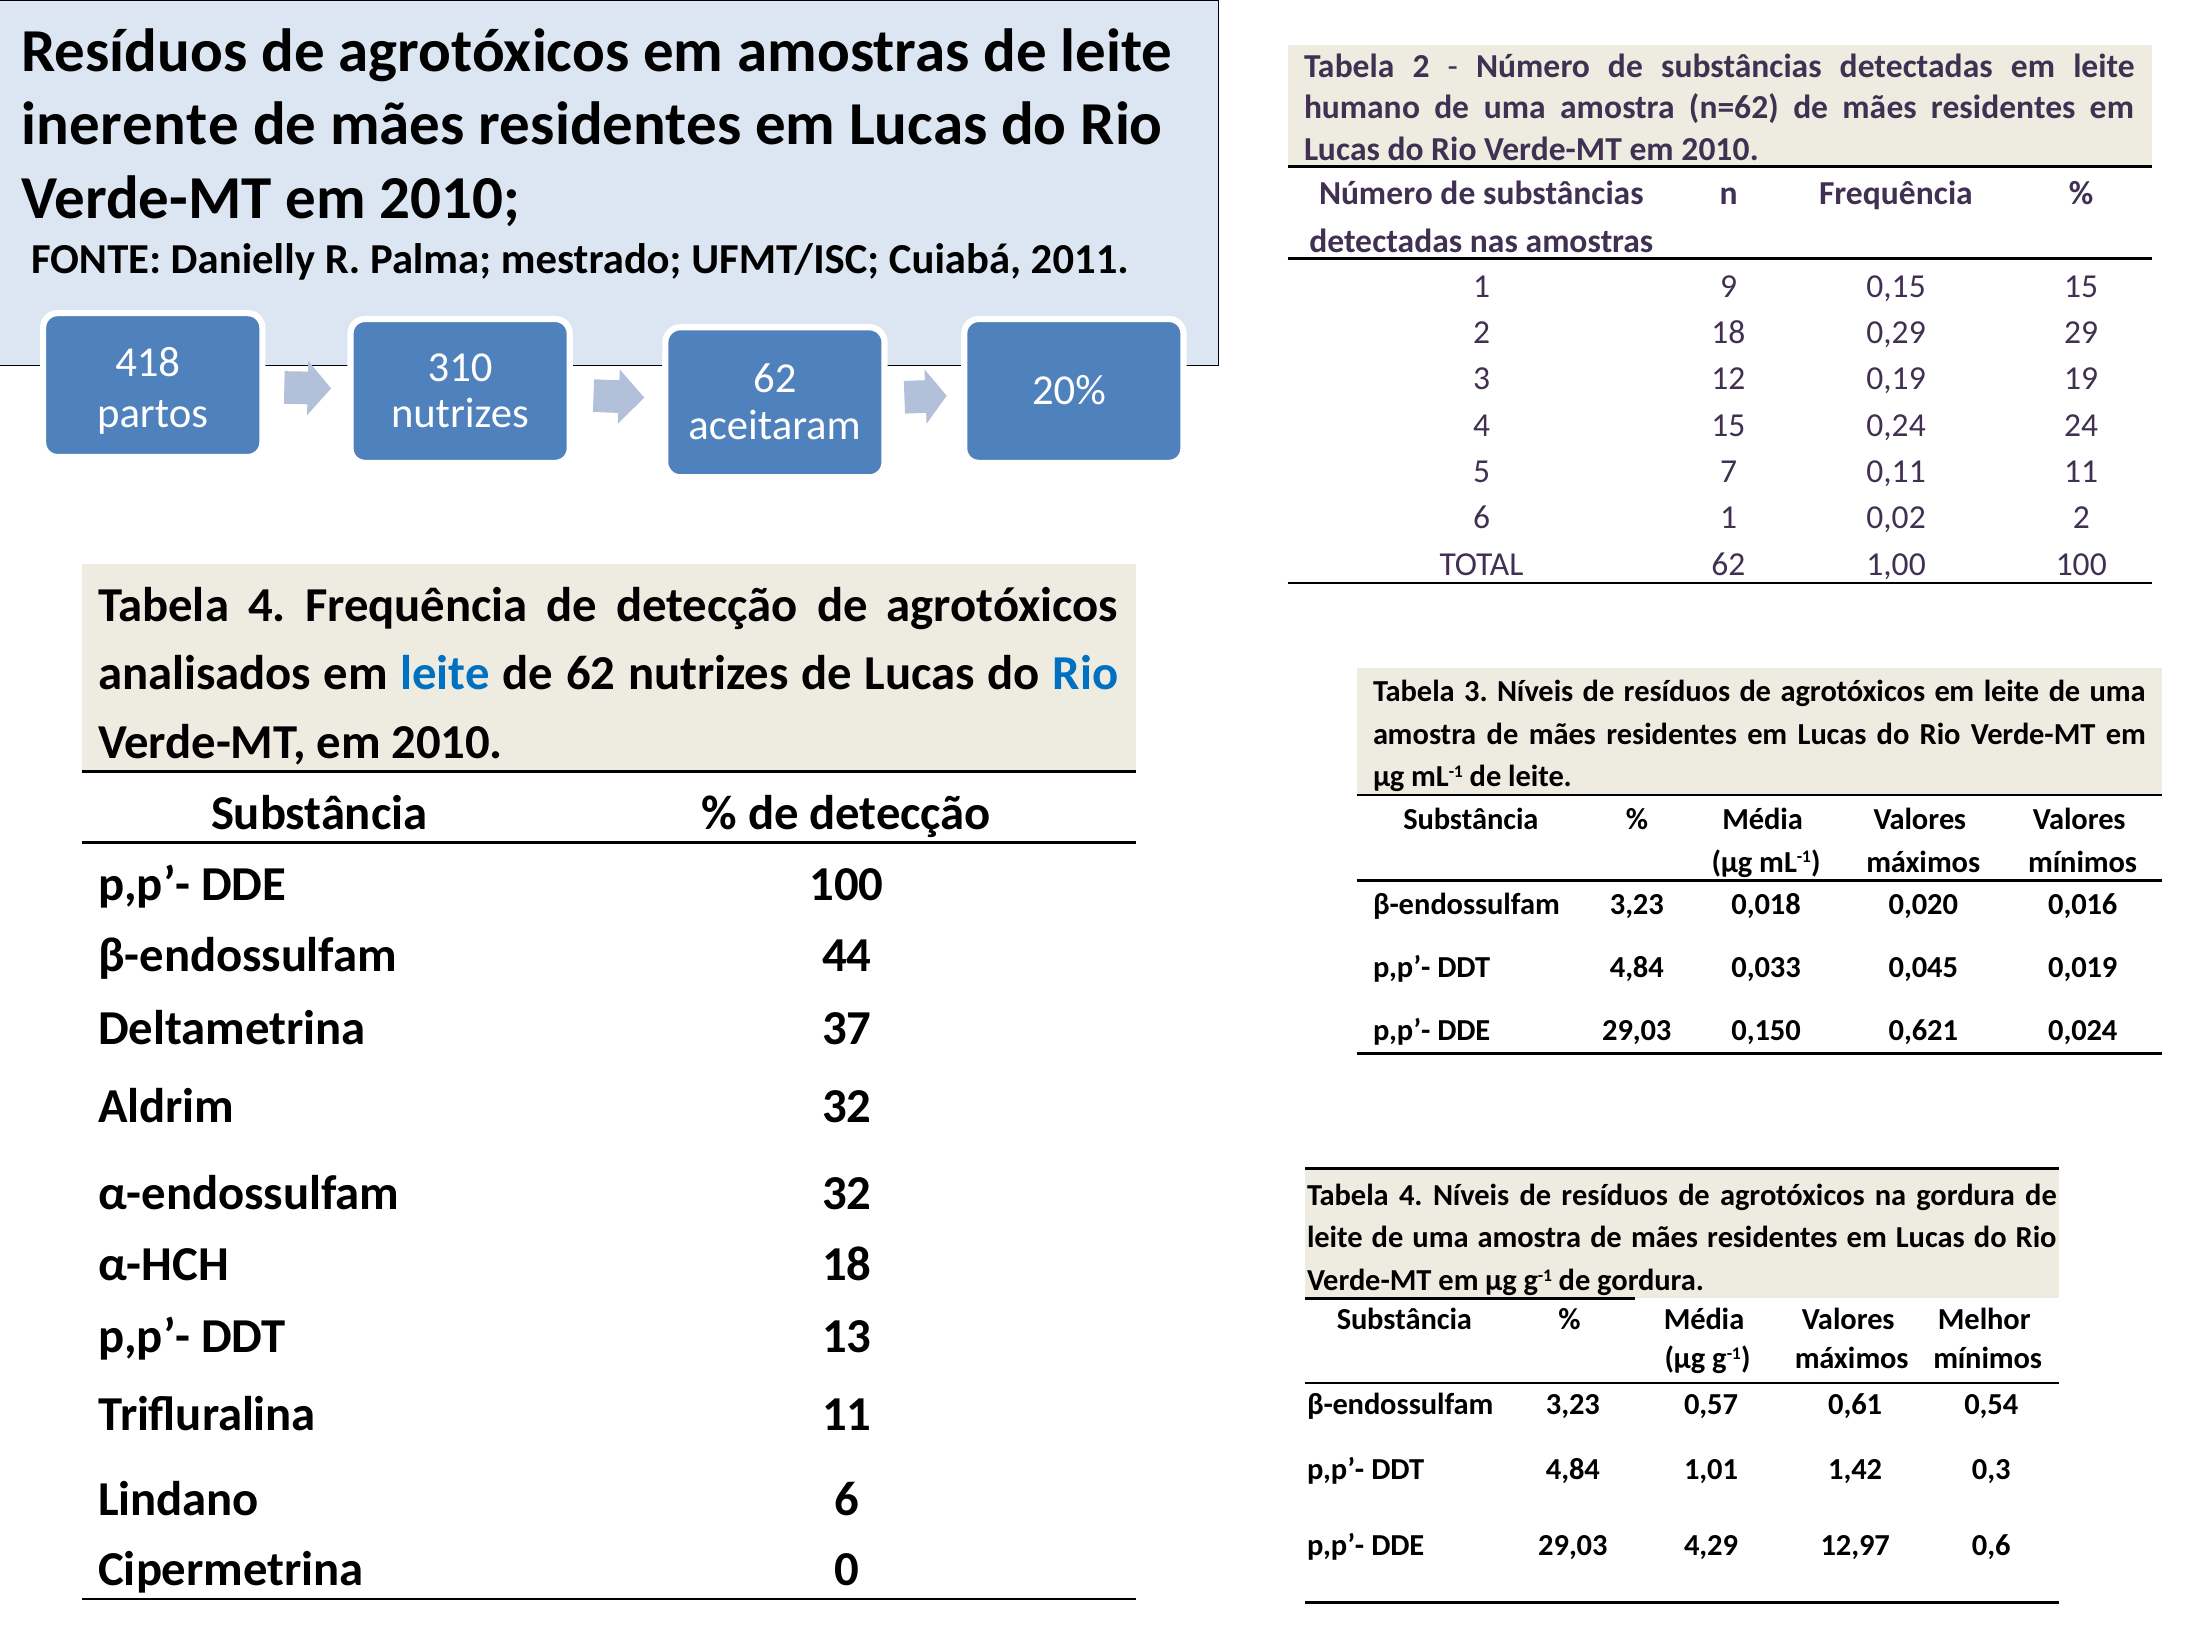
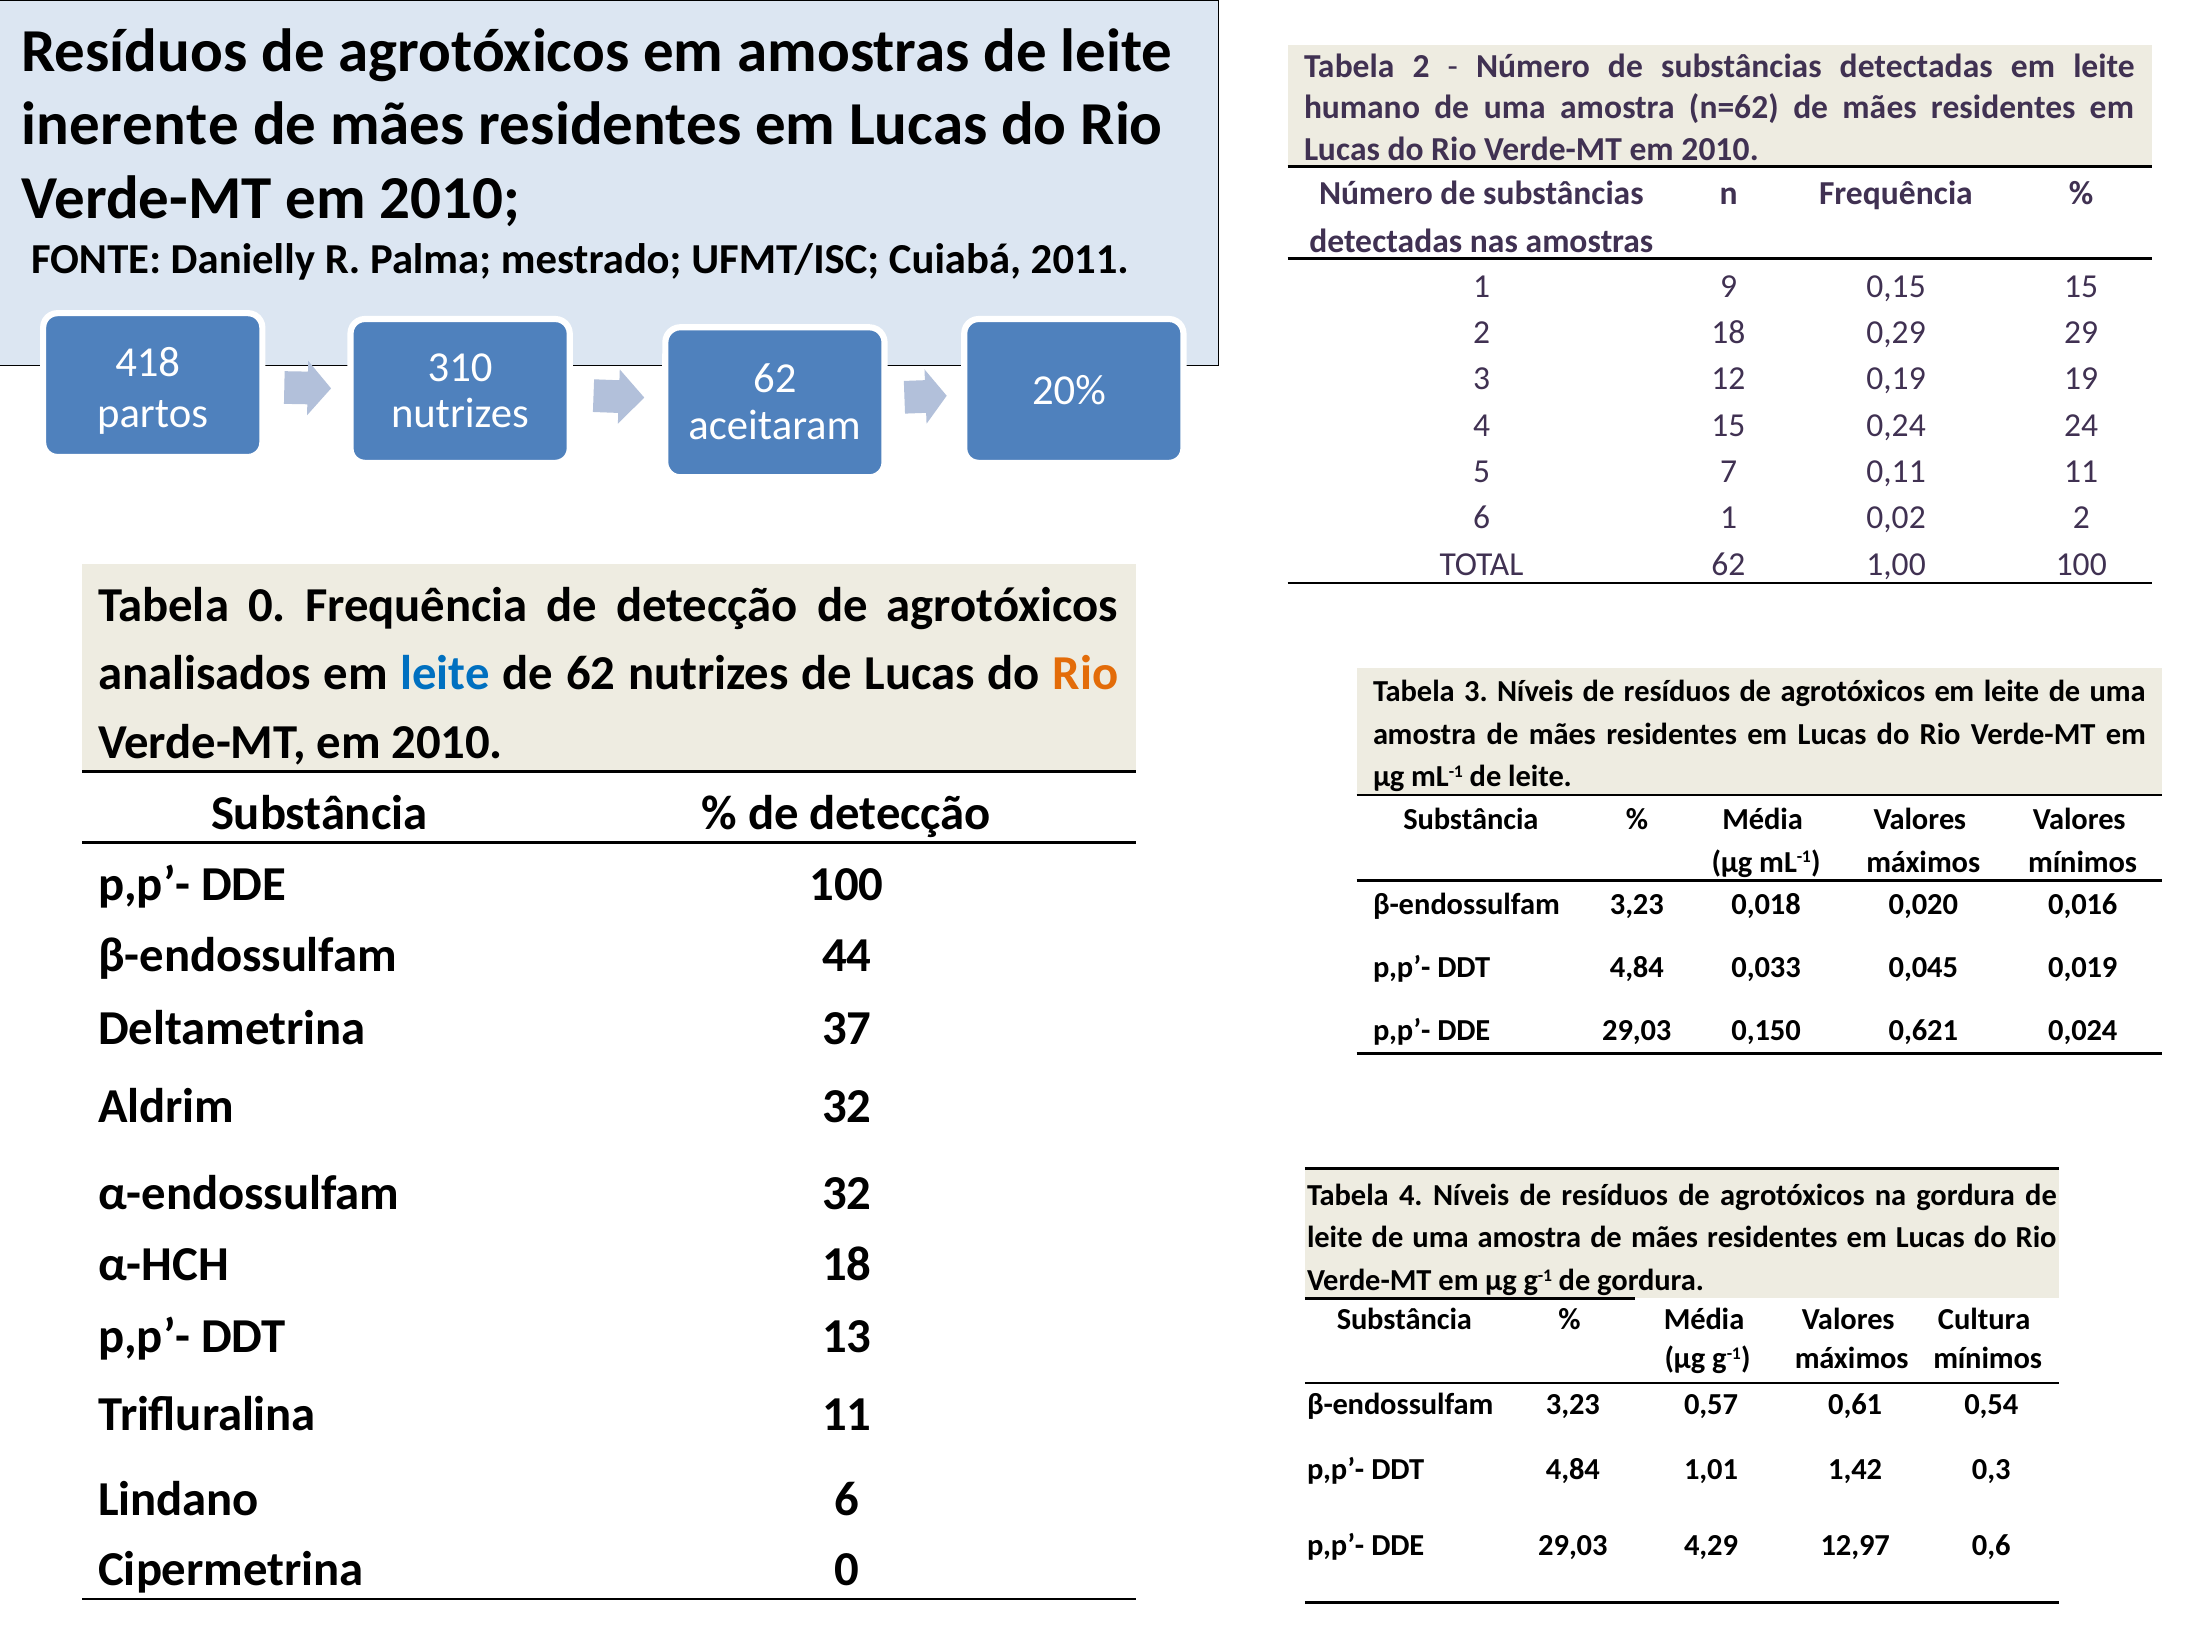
4: 4 -> 0 (267, 605)
Rio colour: blue -> orange (1085, 674)
Melhor: Melhor -> Cultura (1984, 1320)
